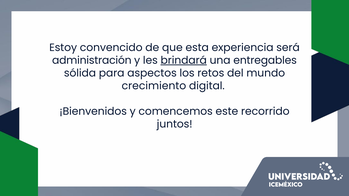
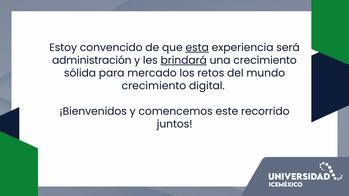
esta underline: none -> present (197, 48)
una entregables: entregables -> crecimiento (265, 60)
aspectos: aspectos -> mercado (152, 73)
